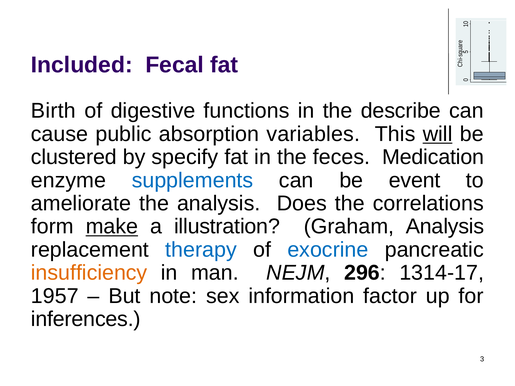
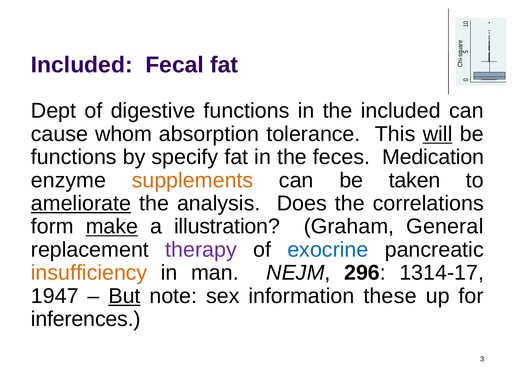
Birth: Birth -> Dept (54, 111)
the describe: describe -> included (401, 111)
public: public -> whom (124, 134)
variables: variables -> tolerance (313, 134)
clustered: clustered -> functions (74, 157)
supplements colour: blue -> orange (192, 180)
event: event -> taken (415, 180)
ameliorate underline: none -> present (81, 204)
Graham Analysis: Analysis -> General (445, 227)
therapy colour: blue -> purple (201, 250)
1957: 1957 -> 1947 (55, 296)
But underline: none -> present (124, 296)
factor: factor -> these (390, 296)
